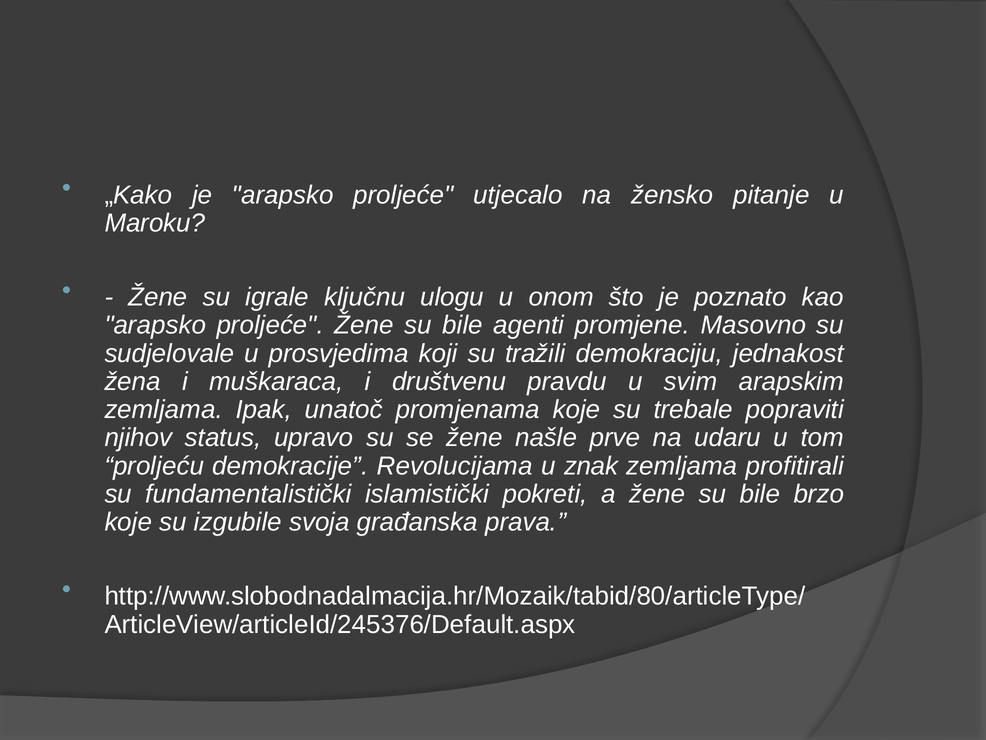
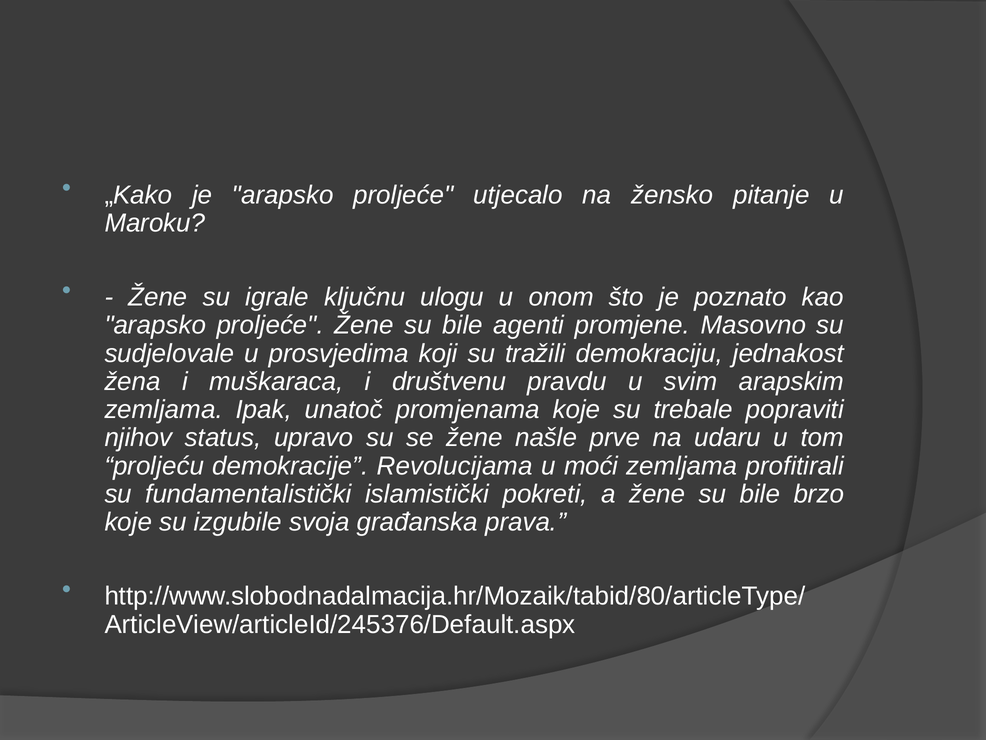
znak: znak -> moći (591, 466)
